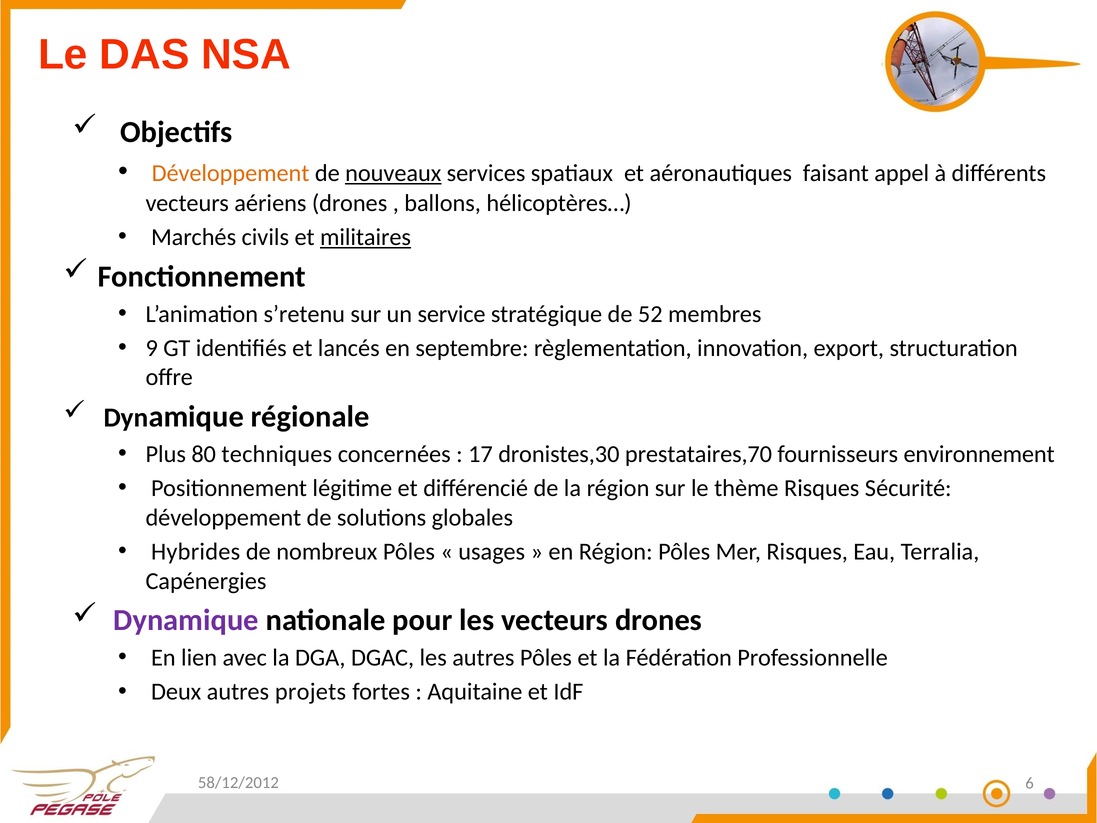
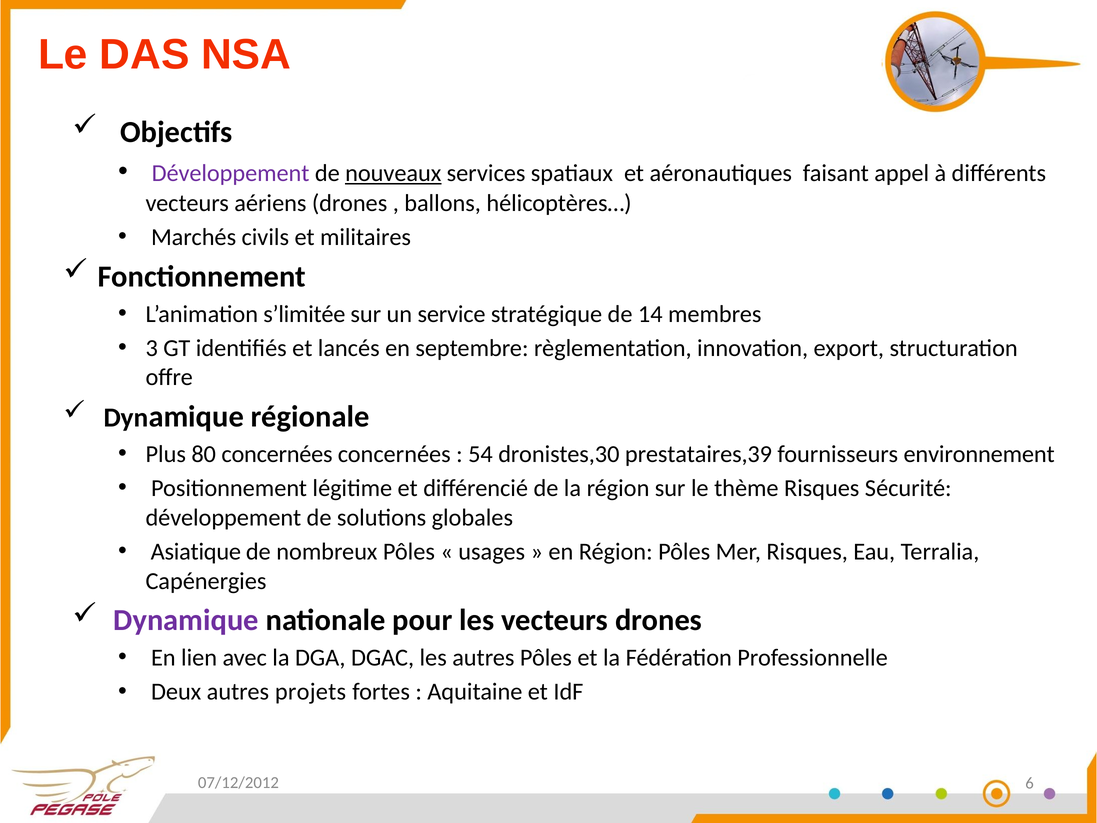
Développement colour: orange -> purple (231, 173)
militaires underline: present -> none (366, 237)
s’retenu: s’retenu -> s’limitée (304, 314)
52: 52 -> 14 (650, 314)
9: 9 -> 3 (152, 348)
80 techniques: techniques -> concernées (277, 454)
17: 17 -> 54 (480, 454)
prestataires,70: prestataires,70 -> prestataires,39 (698, 454)
Hybrides: Hybrides -> Asiatique (196, 552)
58/12/2012: 58/12/2012 -> 07/12/2012 (238, 782)
